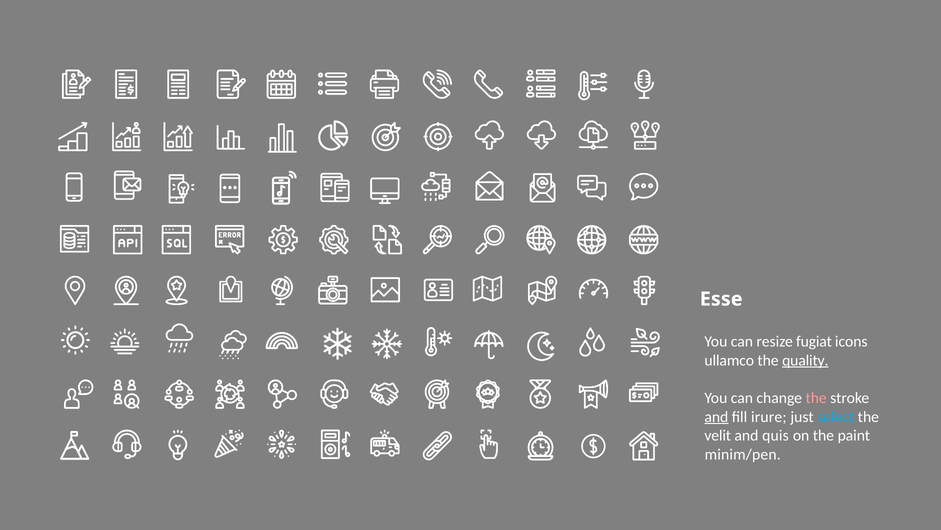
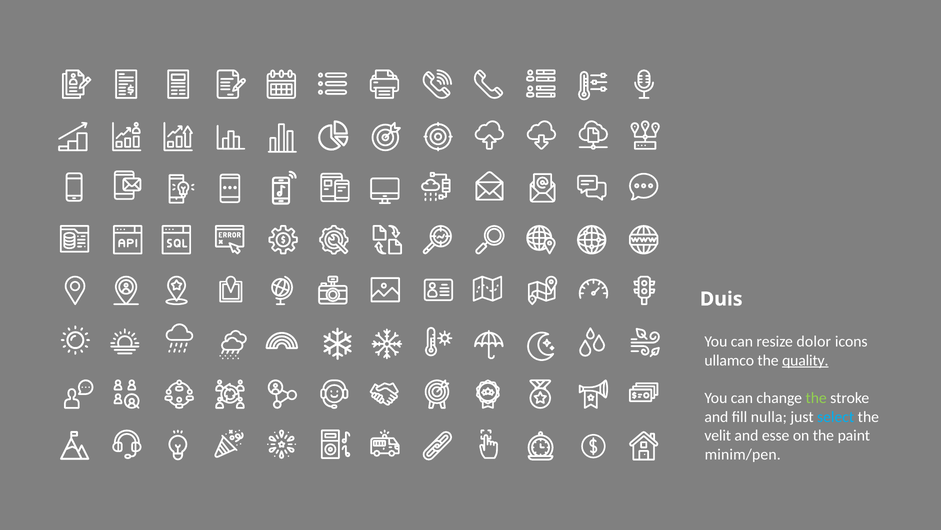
Esse: Esse -> Duis (721, 299)
fugiat: fugiat -> dolor (814, 341)
the colour: pink -> light green (816, 398)
and underline: present -> none (716, 416)
irure: irure -> nulla (769, 416)
quis: quis -> esse (776, 435)
